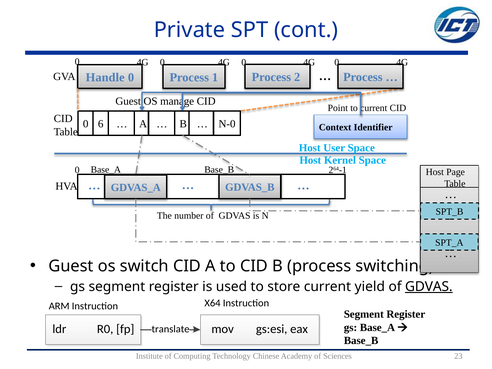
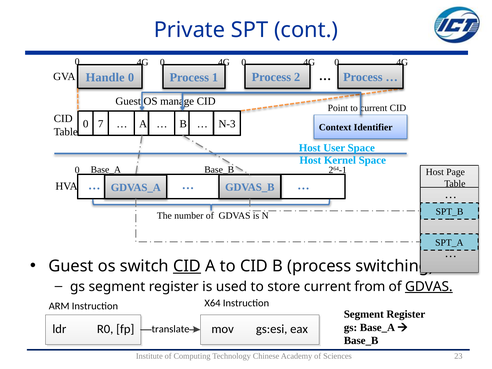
6: 6 -> 7 (101, 124)
N-0: N-0 -> N-3 (227, 124)
CID underline: none -> present (187, 266)
yield: yield -> from (370, 287)
